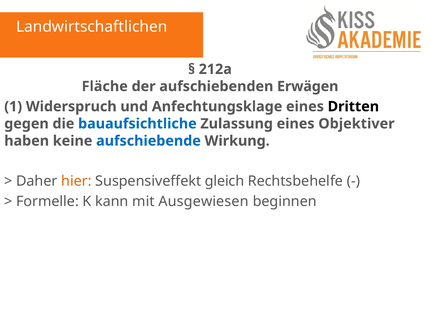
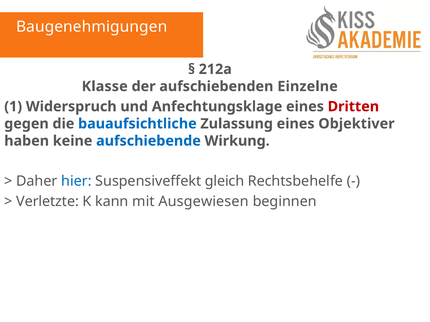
Landwirtschaftlichen: Landwirtschaftlichen -> Baugenehmigungen (92, 27)
Fläche: Fläche -> Klasse (105, 87)
Erwägen: Erwägen -> Einzelne (308, 87)
Dritten colour: black -> red (353, 107)
hier colour: orange -> blue (76, 181)
Formelle: Formelle -> Verletzte (48, 202)
